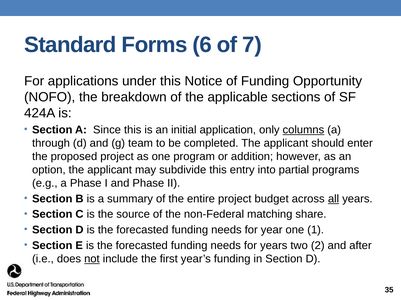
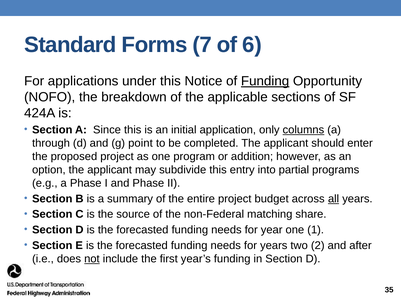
6: 6 -> 7 (202, 45)
7: 7 -> 6 (252, 45)
Funding underline: none -> present (265, 81)
team: team -> point (140, 143)
